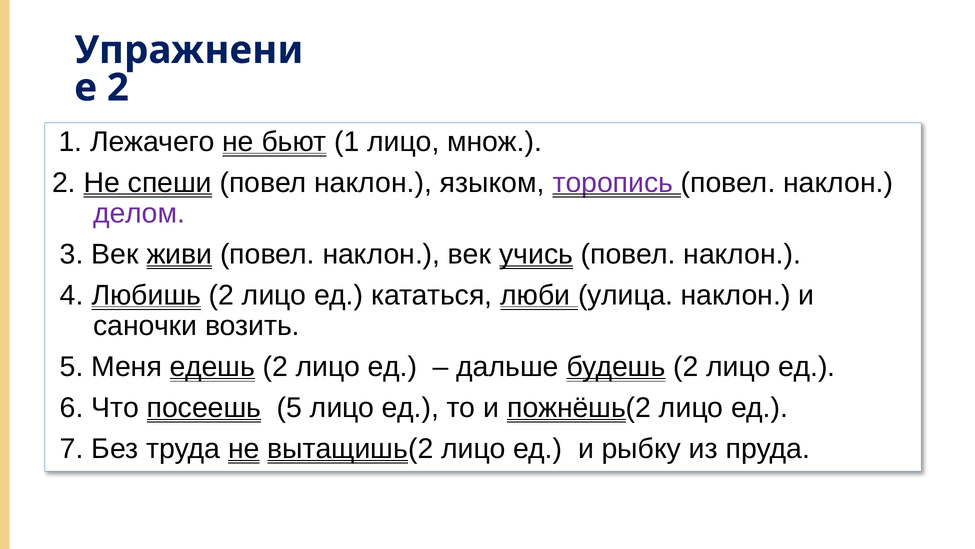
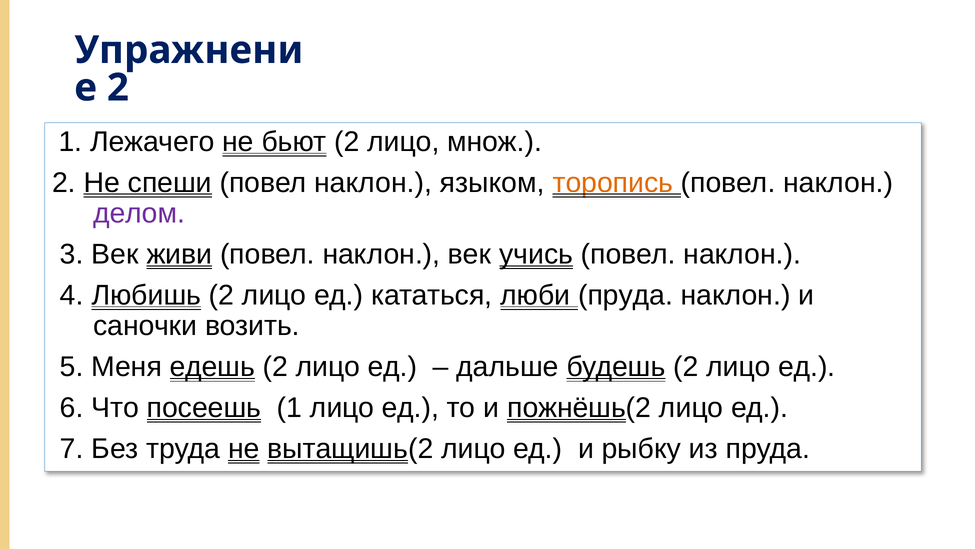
бьют 1: 1 -> 2 (347, 142)
торопись colour: purple -> orange (613, 182)
люби улица: улица -> пруда (626, 295)
посеешь 5: 5 -> 1 (290, 407)
